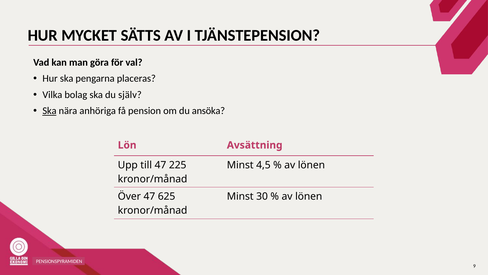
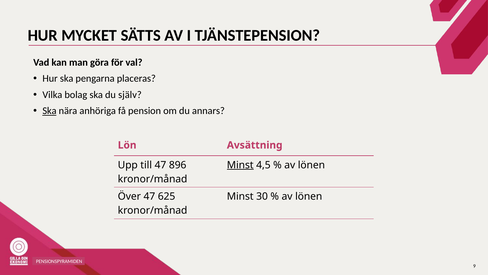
ansöka: ansöka -> annars (208, 111)
225: 225 -> 896 (178, 165)
Minst underline: none -> present (240, 165)
